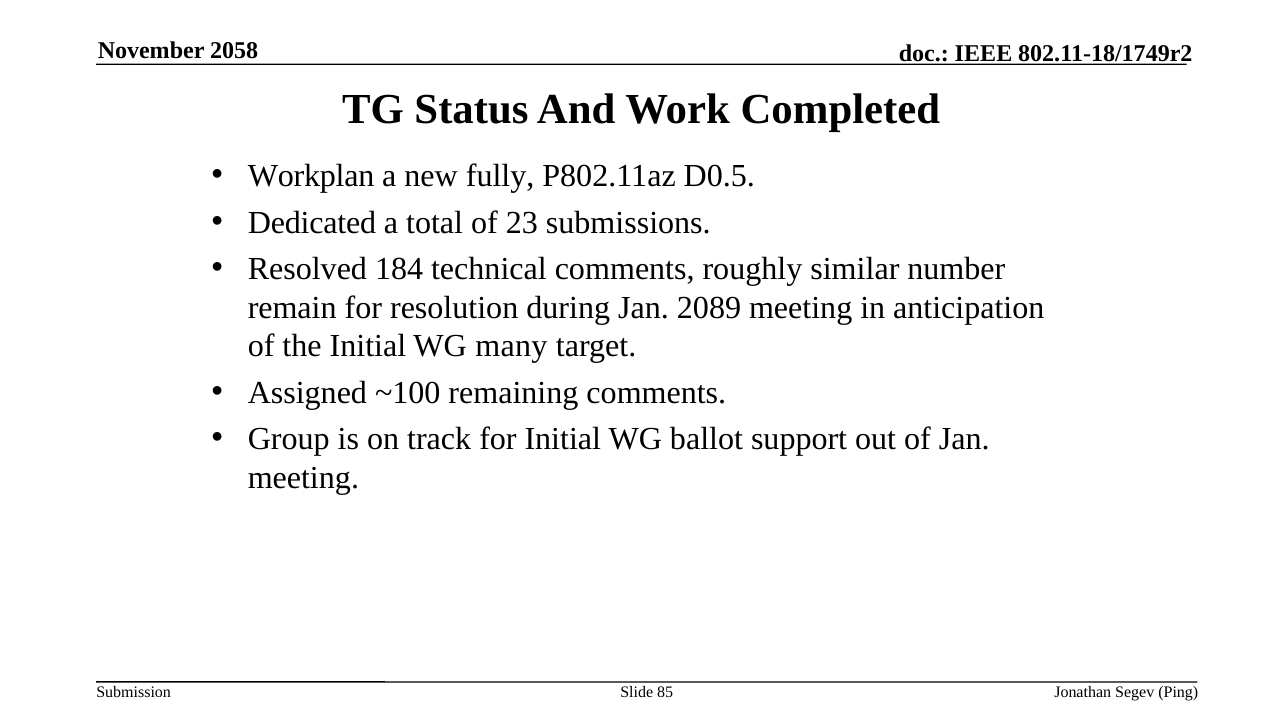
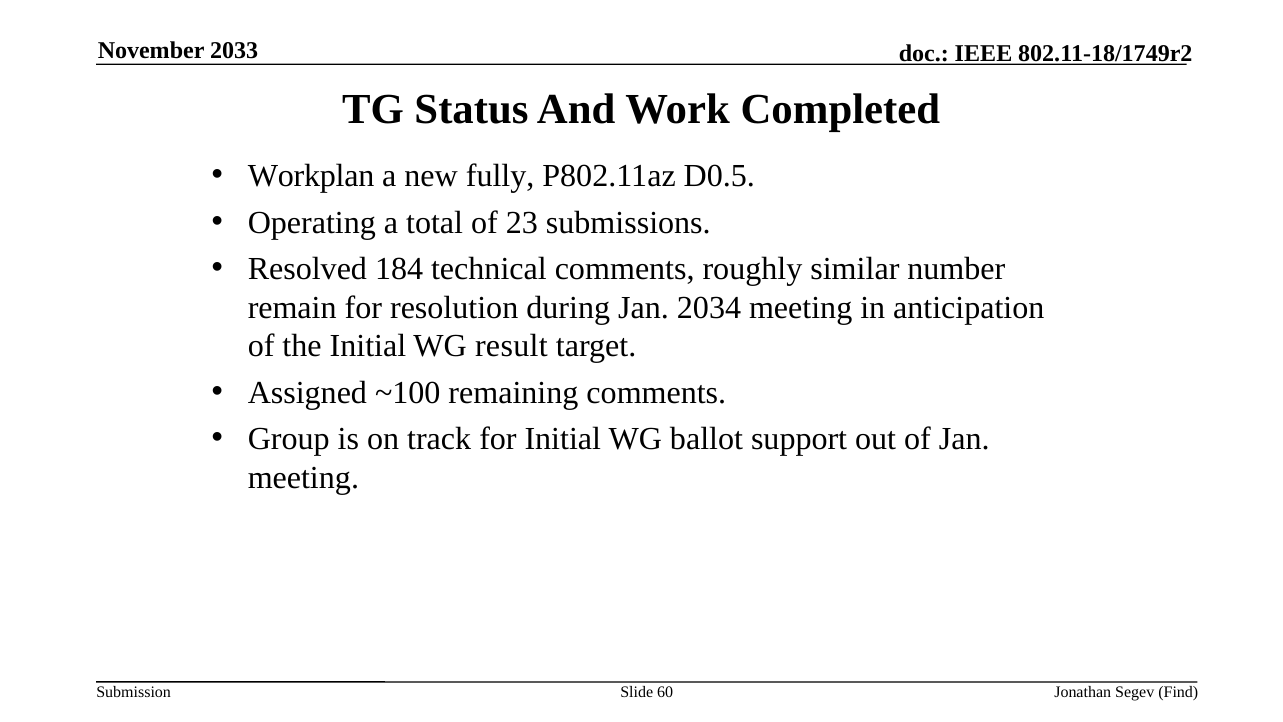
2058: 2058 -> 2033 (234, 51)
Dedicated: Dedicated -> Operating (312, 222)
2089: 2089 -> 2034 (709, 307)
many: many -> result (511, 346)
85: 85 -> 60 (665, 692)
Ping: Ping -> Find (1178, 692)
